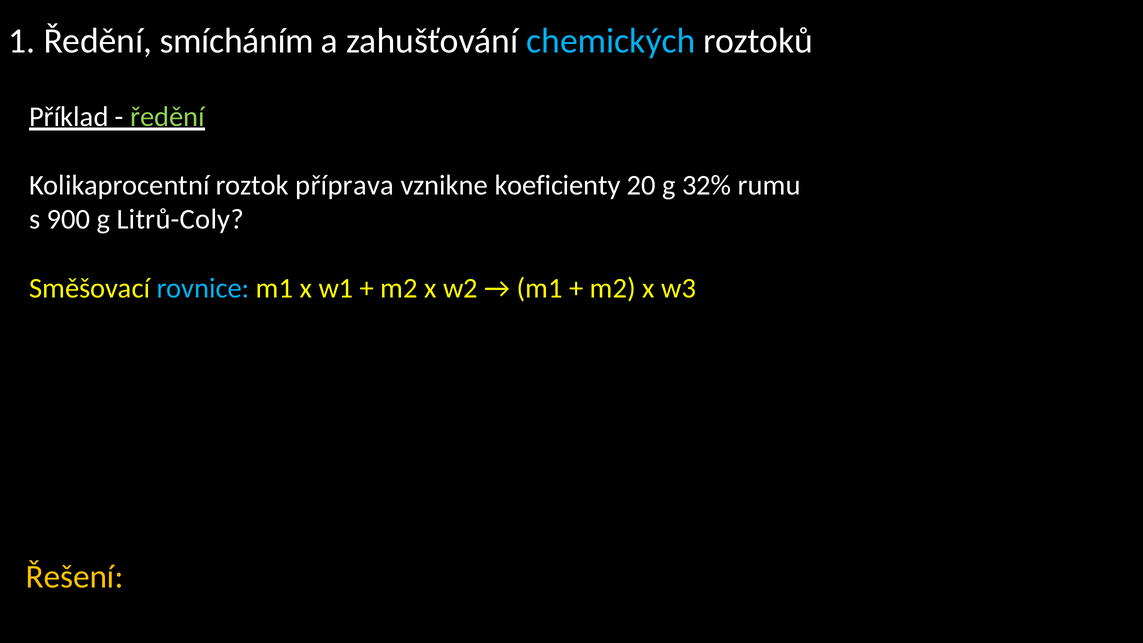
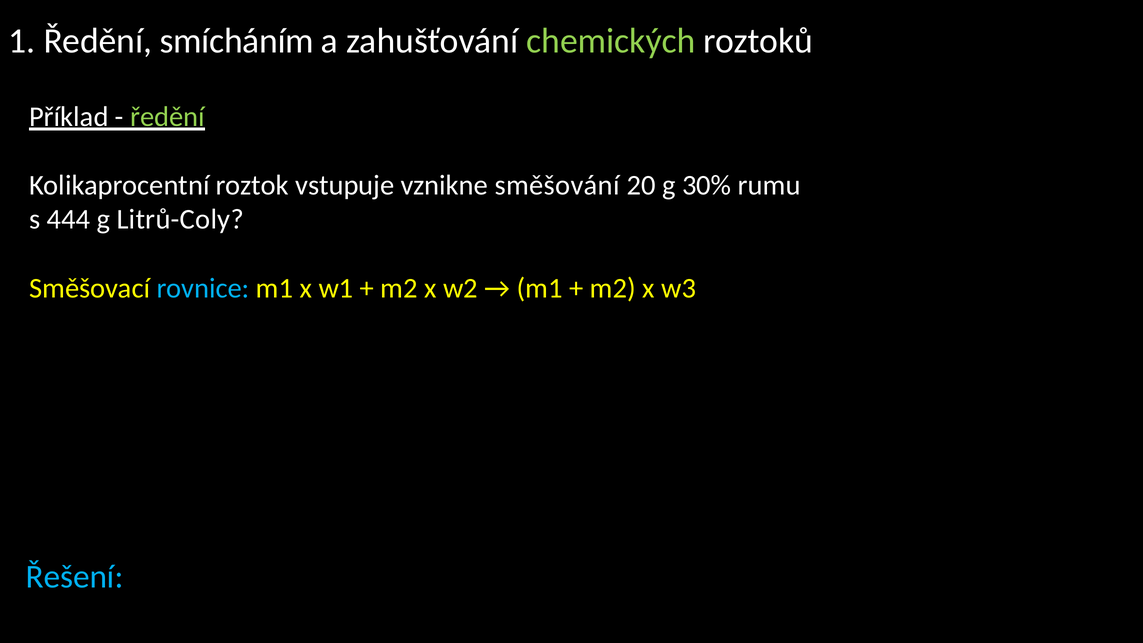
chemických colour: light blue -> light green (611, 41)
příprava: příprava -> vstupuje (345, 185)
koeficienty: koeficienty -> směšování (557, 185)
32%: 32% -> 30% (707, 185)
900: 900 -> 444 (68, 219)
Řešení colour: yellow -> light blue (75, 577)
